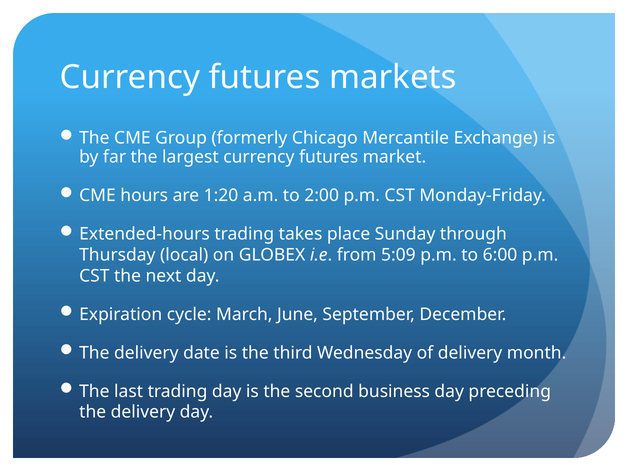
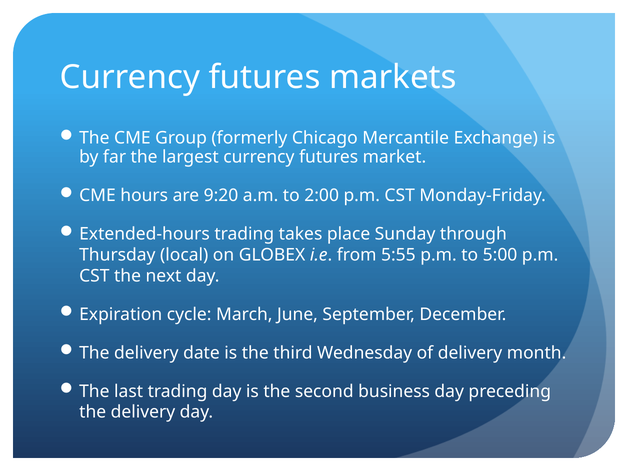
1:20: 1:20 -> 9:20 (221, 196)
5:09: 5:09 -> 5:55 (398, 255)
6:00: 6:00 -> 5:00 (500, 255)
